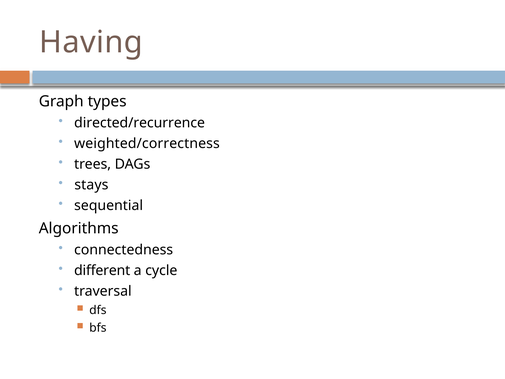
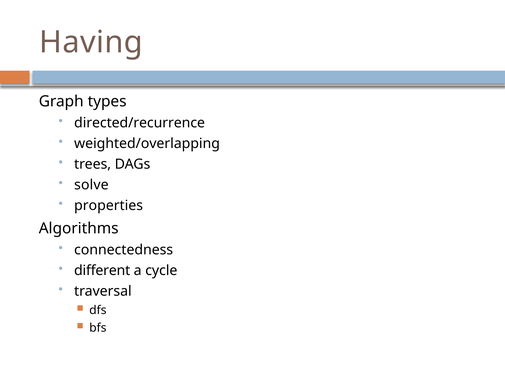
weighted/correctness: weighted/correctness -> weighted/overlapping (147, 143)
stays: stays -> solve (91, 185)
sequential: sequential -> properties (109, 205)
